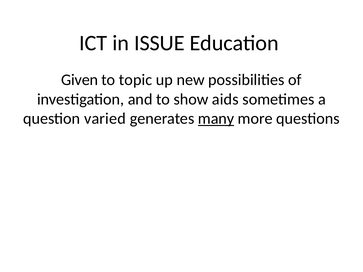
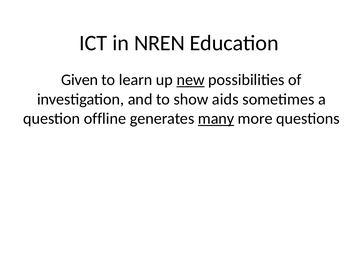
ISSUE: ISSUE -> NREN (159, 43)
topic: topic -> learn (136, 80)
new underline: none -> present (191, 80)
varied: varied -> offline (105, 119)
